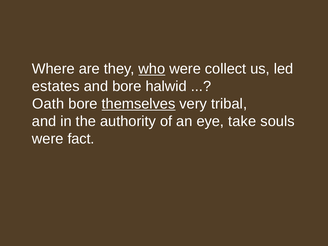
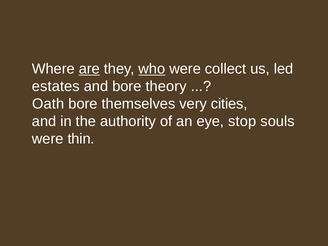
are underline: none -> present (89, 69)
halwid: halwid -> theory (166, 86)
themselves underline: present -> none (139, 104)
tribal: tribal -> cities (229, 104)
take: take -> stop (242, 121)
fact: fact -> thin (81, 139)
